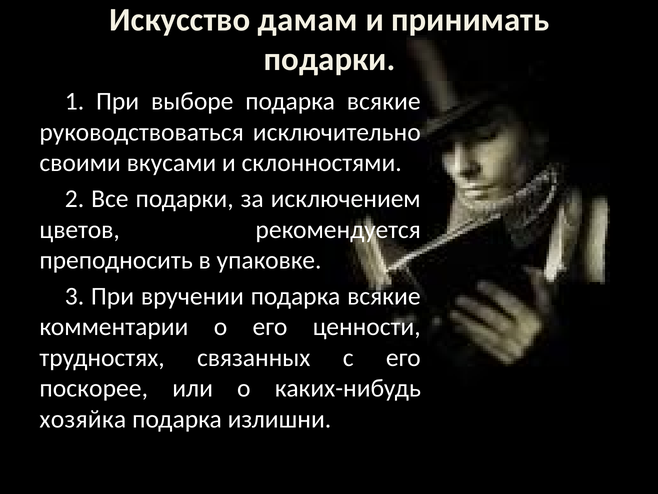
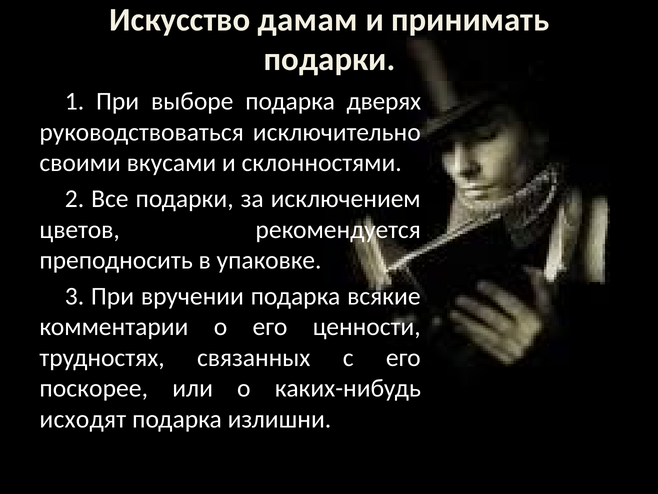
выборе подарка всякие: всякие -> дверях (384, 101)
хозяйка: хозяйка -> исходят (83, 419)
